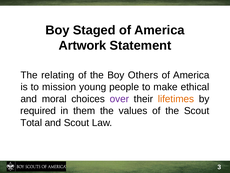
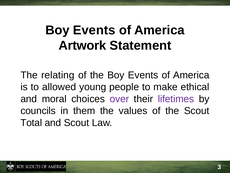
Staged: Staged -> Events (94, 30)
the Boy Others: Others -> Events (143, 75)
mission: mission -> allowed (59, 87)
lifetimes colour: orange -> purple (176, 99)
required: required -> councils (38, 111)
